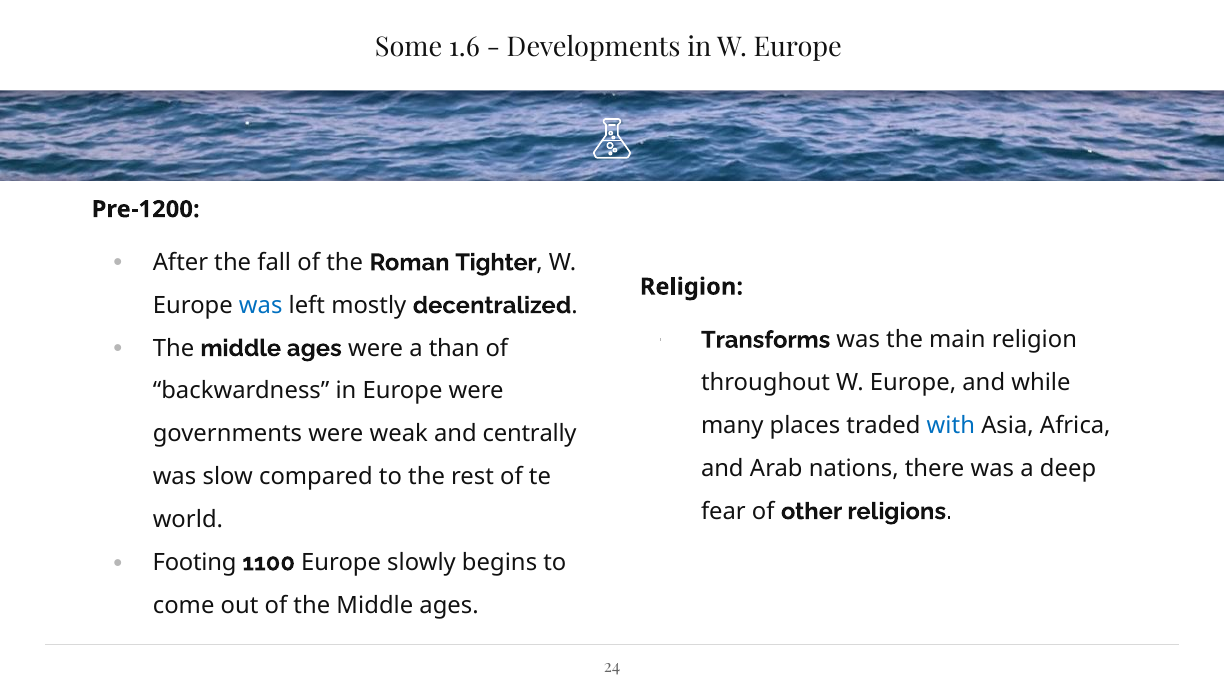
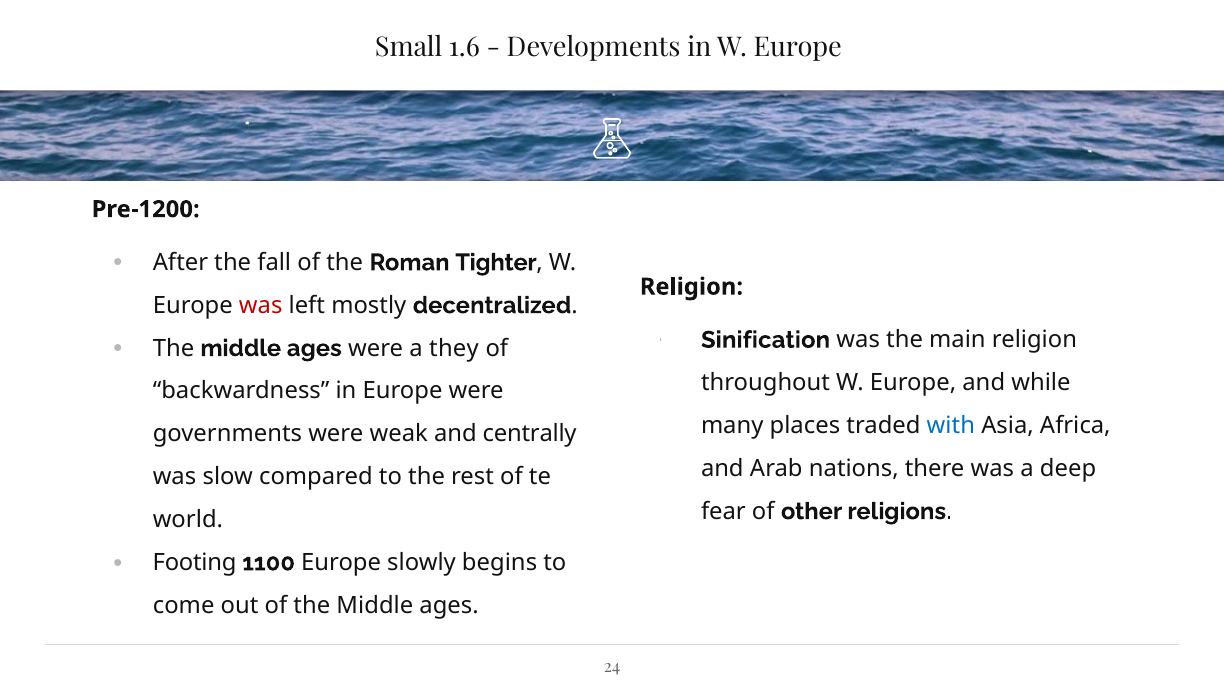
Some: Some -> Small (409, 47)
was colour: blue -> red (261, 305)
Transforms: Transforms -> Sinification (766, 340)
than: than -> they (454, 348)
